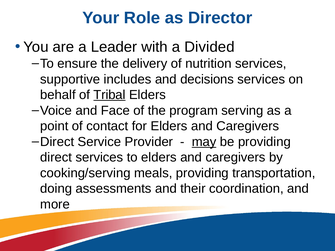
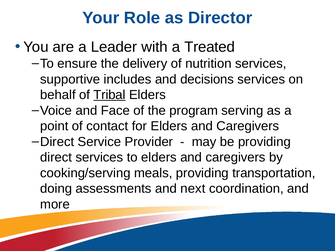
Divided: Divided -> Treated (210, 47)
may underline: present -> none (204, 142)
their: their -> next (193, 189)
